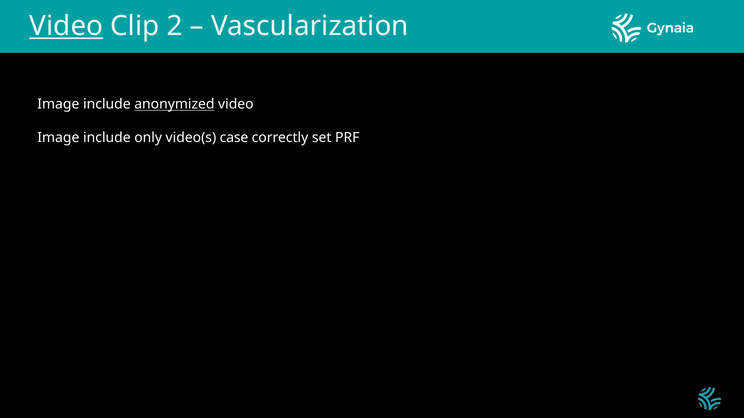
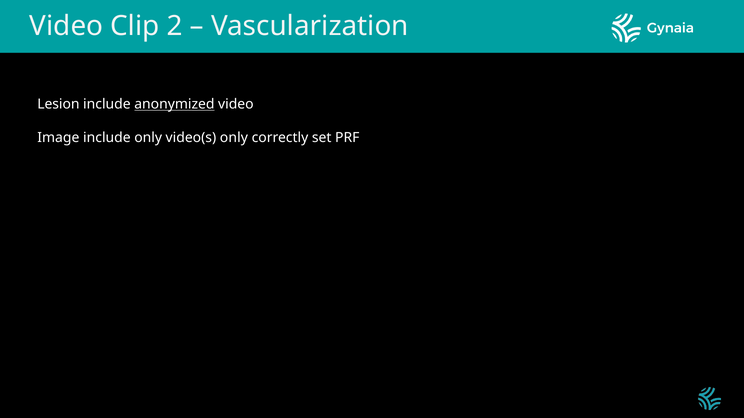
Video underline: present -> none (66, 26)
Image: Image -> Lesion (58, 104)
video(s case: case -> only (234, 138)
